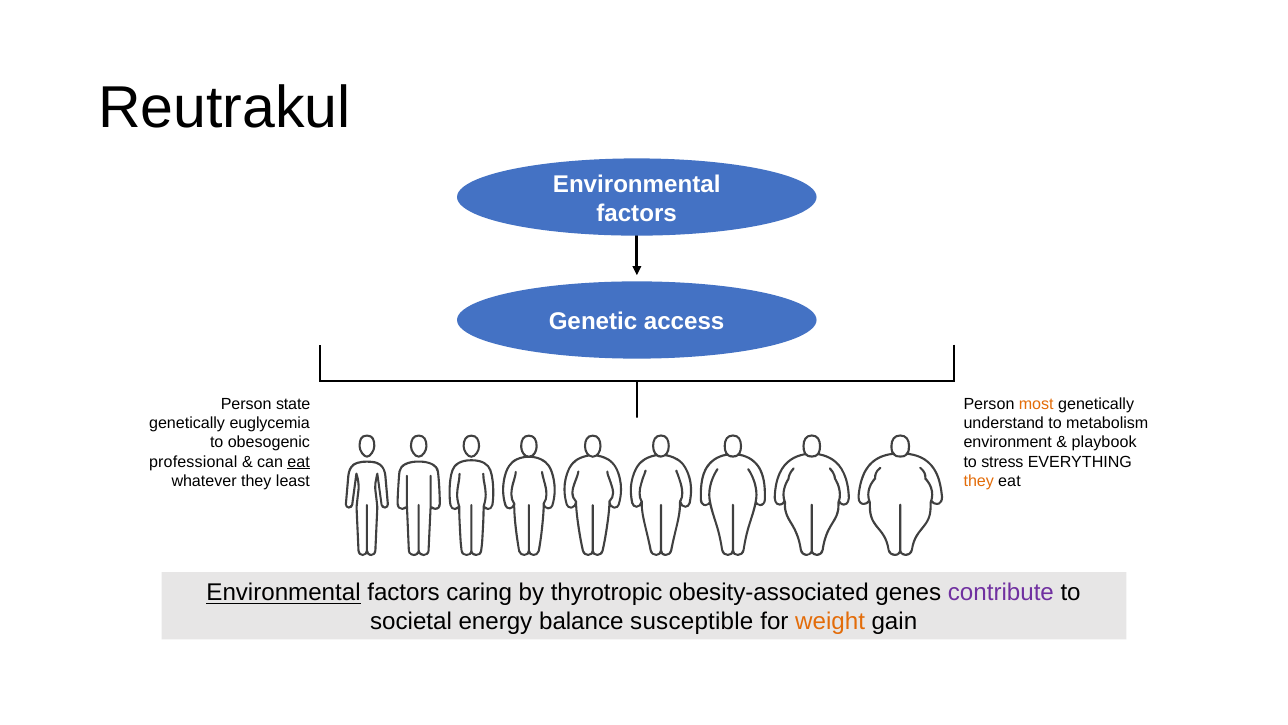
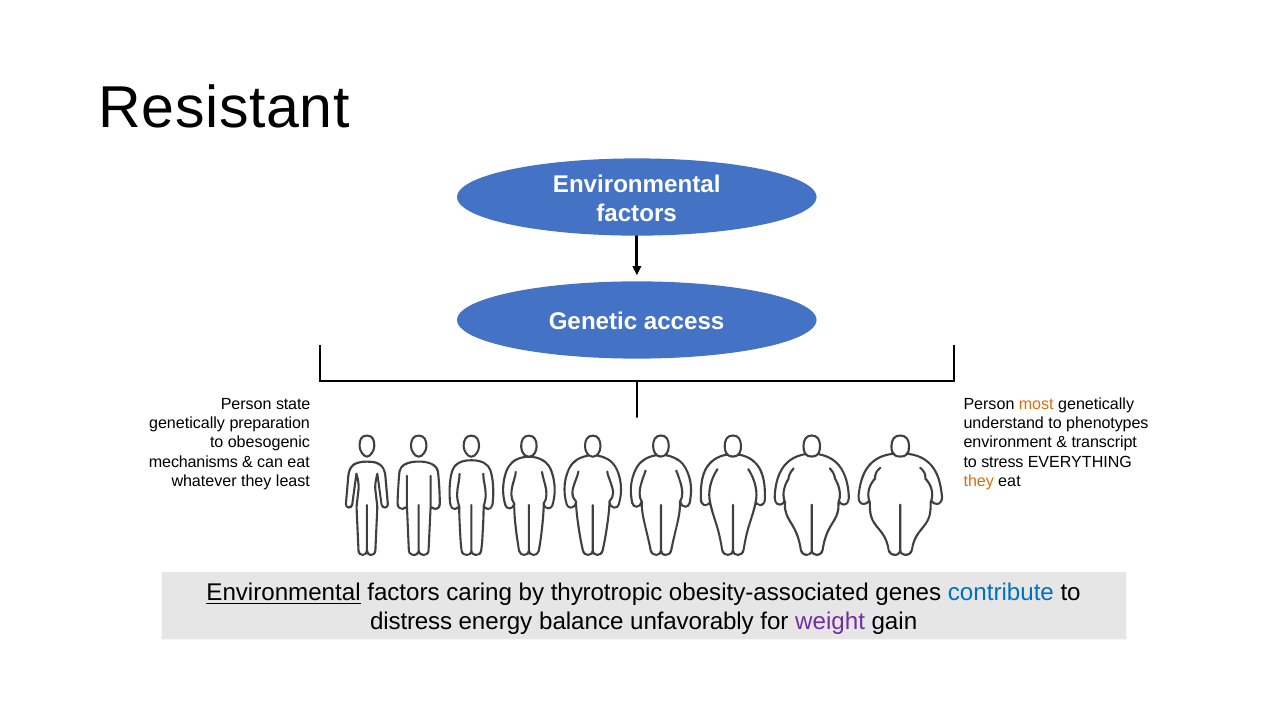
Reutrakul: Reutrakul -> Resistant (224, 108)
euglycemia: euglycemia -> preparation (270, 423)
metabolism: metabolism -> phenotypes (1107, 423)
playbook: playbook -> transcript (1104, 442)
professional: professional -> mechanisms (193, 462)
eat underline: present -> none (299, 462)
contribute colour: purple -> blue (1001, 593)
societal: societal -> distress (411, 622)
susceptible: susceptible -> unfavorably (692, 622)
weight colour: orange -> purple (830, 622)
